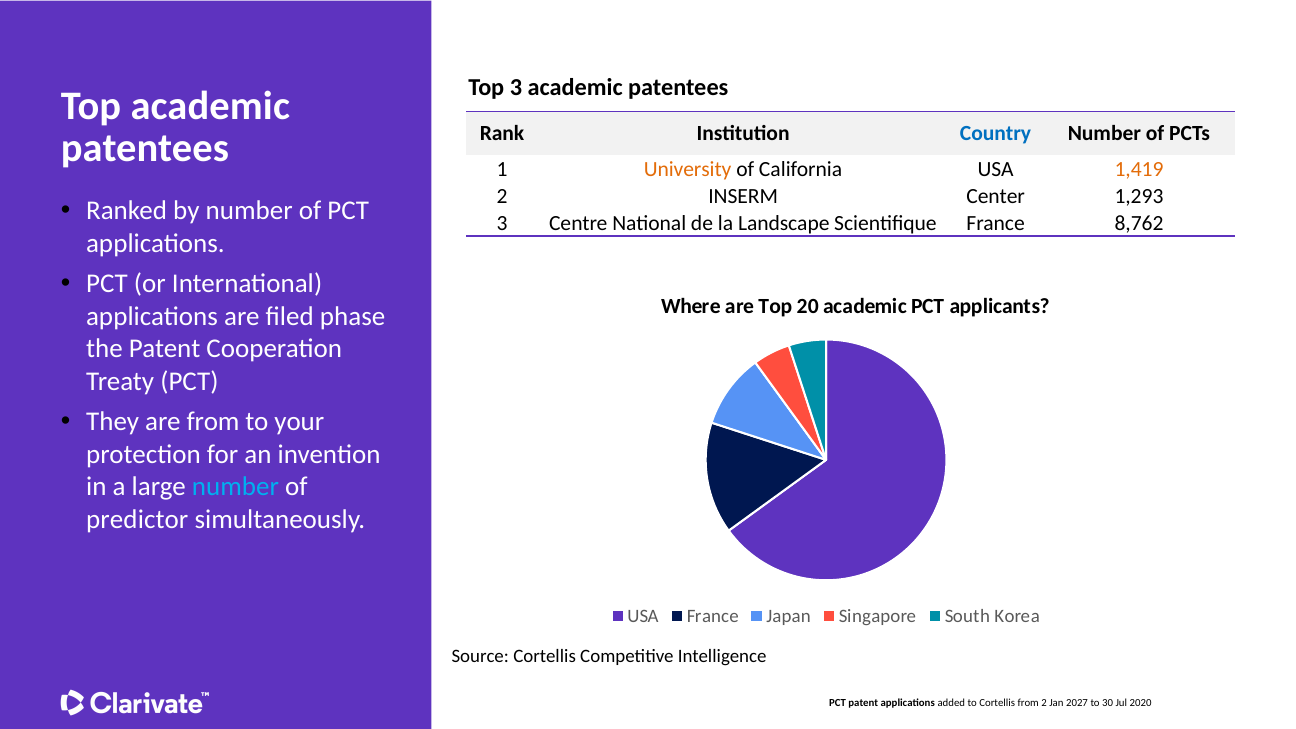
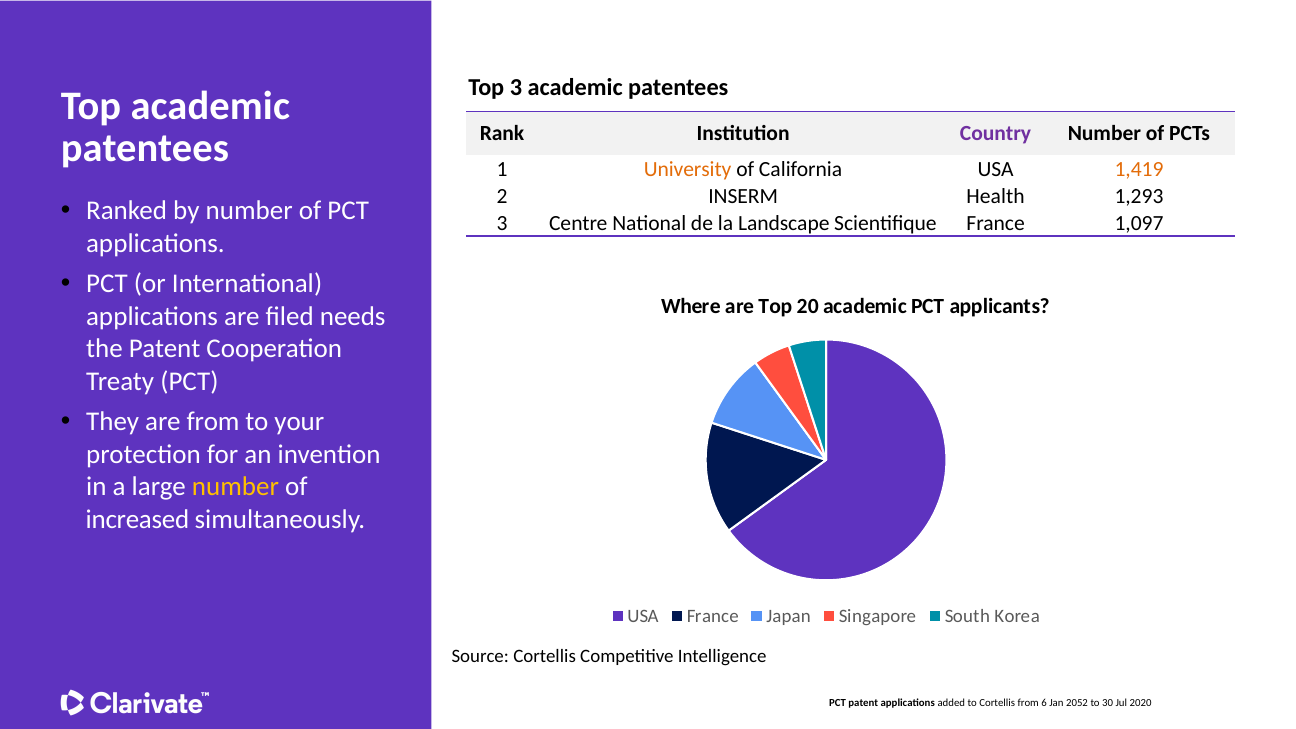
Country colour: blue -> purple (996, 134)
Center: Center -> Health (996, 196)
8,762: 8,762 -> 1,097 (1139, 223)
phase: phase -> needs (353, 316)
number colour: light blue -> yellow (235, 487)
predictor: predictor -> increased (137, 519)
from 2: 2 -> 6 (1044, 703)
2027: 2027 -> 2052 (1077, 703)
